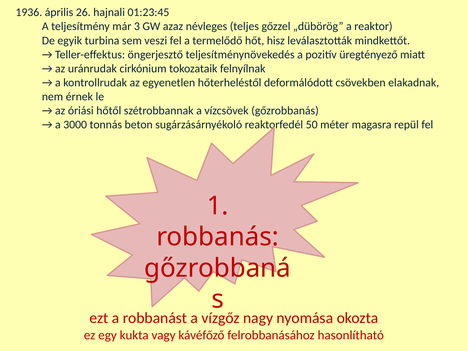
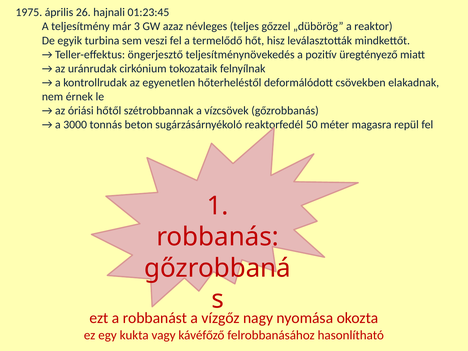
1936: 1936 -> 1975 (29, 12)
